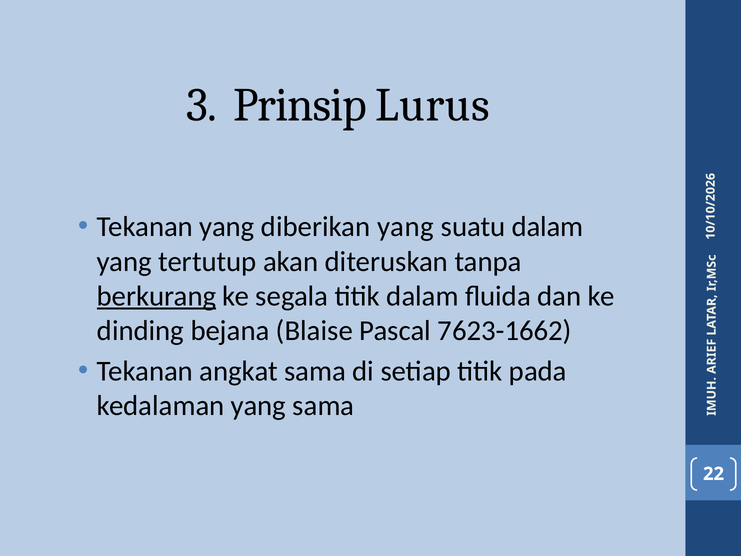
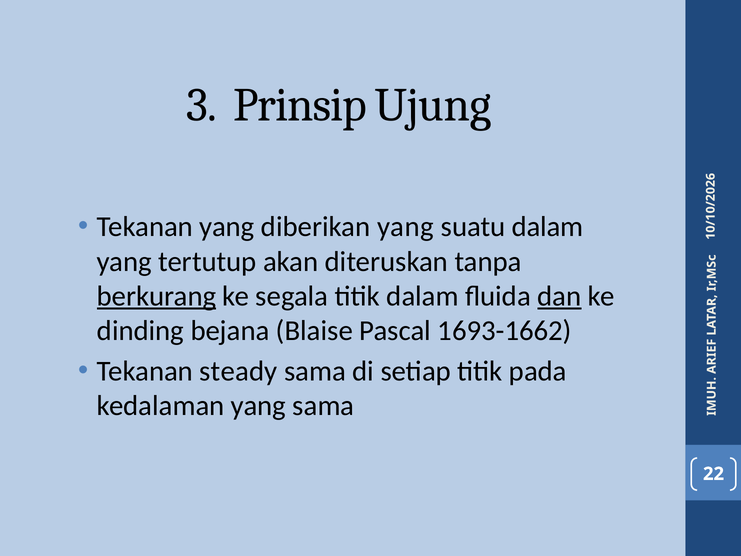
Lurus: Lurus -> Ujung (433, 105)
dan underline: none -> present (559, 296)
7623-1662: 7623-1662 -> 1693-1662 (505, 331)
angkat: angkat -> steady (238, 371)
